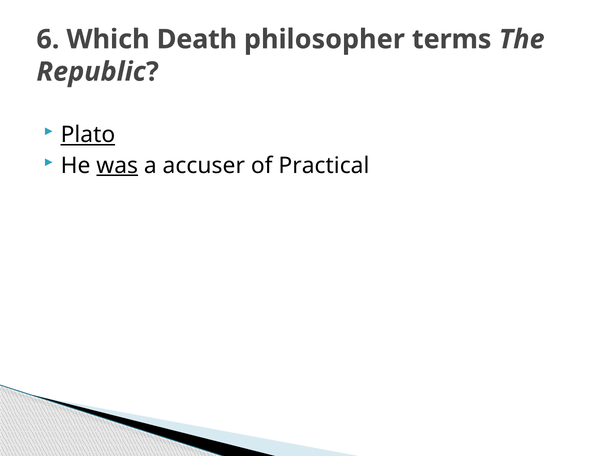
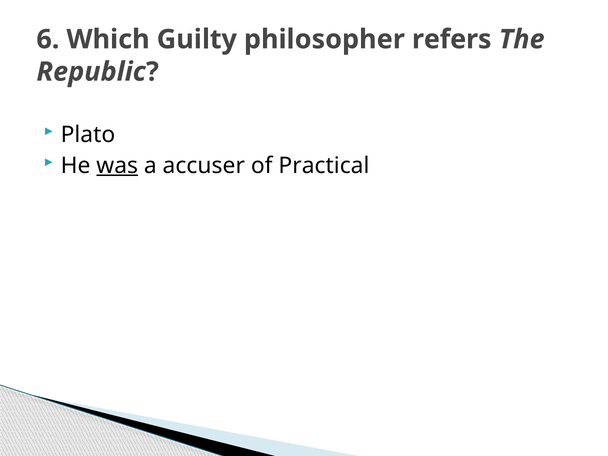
Death: Death -> Guilty (197, 39)
terms: terms -> refers (452, 39)
Plato underline: present -> none (88, 135)
